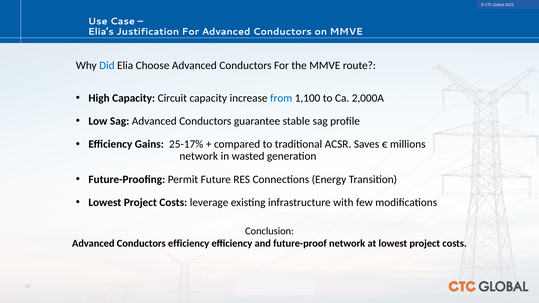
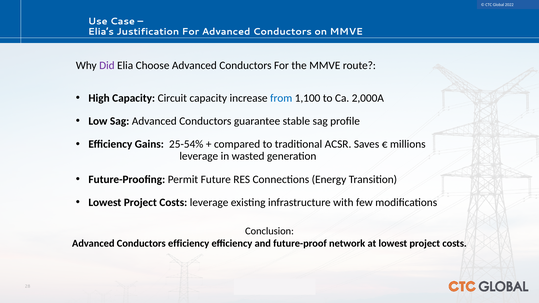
Did colour: blue -> purple (107, 65)
25-17%: 25-17% -> 25-54% (186, 144)
network: network -> leverage (199, 156)
